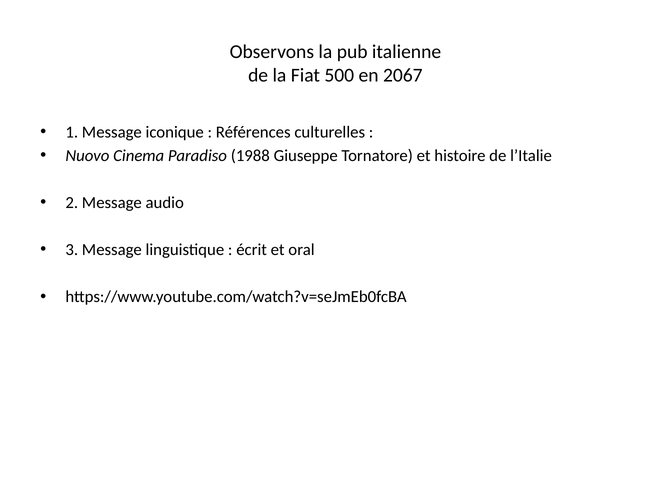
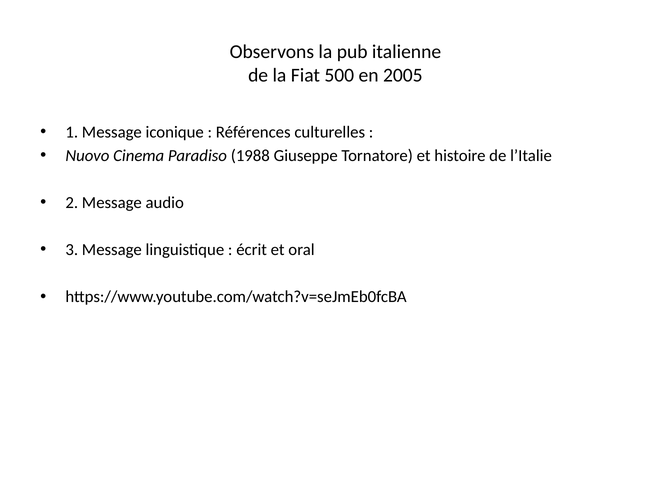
2067: 2067 -> 2005 (403, 75)
